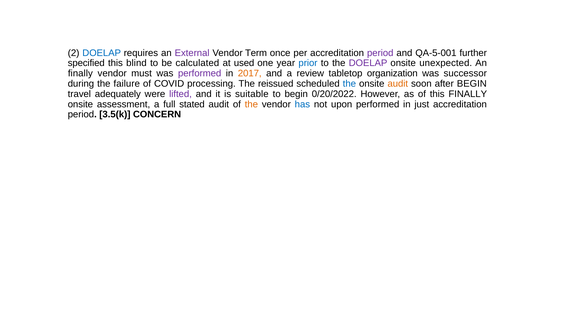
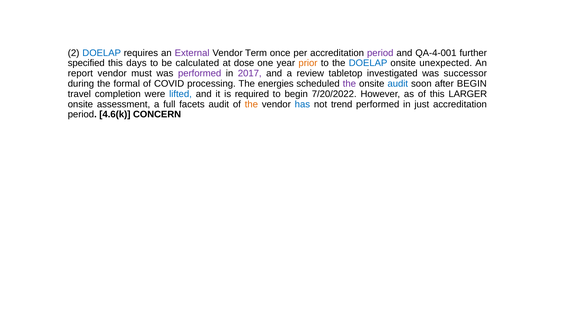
QA-5-001: QA-5-001 -> QA-4-001 (436, 53)
blind: blind -> days (136, 63)
used: used -> dose (244, 63)
prior colour: blue -> orange (308, 63)
DOELAP colour: purple -> blue (368, 63)
finally: finally -> report (80, 73)
2017 colour: orange -> purple (250, 73)
organization: organization -> investigated (392, 73)
failure: failure -> formal (127, 84)
reissued: reissued -> energies (276, 84)
the colour: blue -> purple (349, 84)
audit colour: orange -> blue (398, 84)
adequately: adequately -> completion (118, 94)
lifted colour: purple -> blue (181, 94)
suitable: suitable -> required (252, 94)
0/20/2022: 0/20/2022 -> 7/20/2022 (334, 94)
this FINALLY: FINALLY -> LARGER (468, 94)
stated: stated -> facets (192, 104)
upon: upon -> trend (342, 104)
3.5(k: 3.5(k -> 4.6(k (115, 115)
